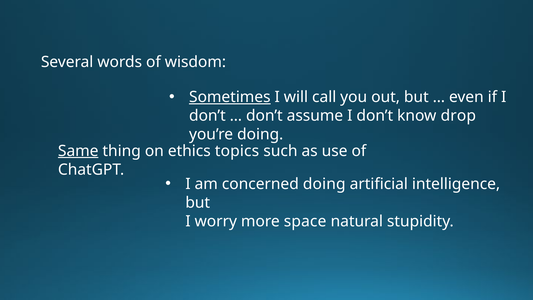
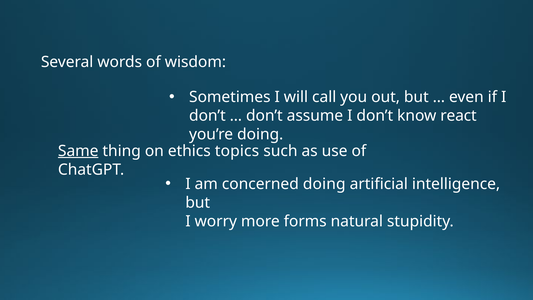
Sometimes underline: present -> none (230, 97)
drop: drop -> react (458, 116)
space: space -> forms (305, 221)
